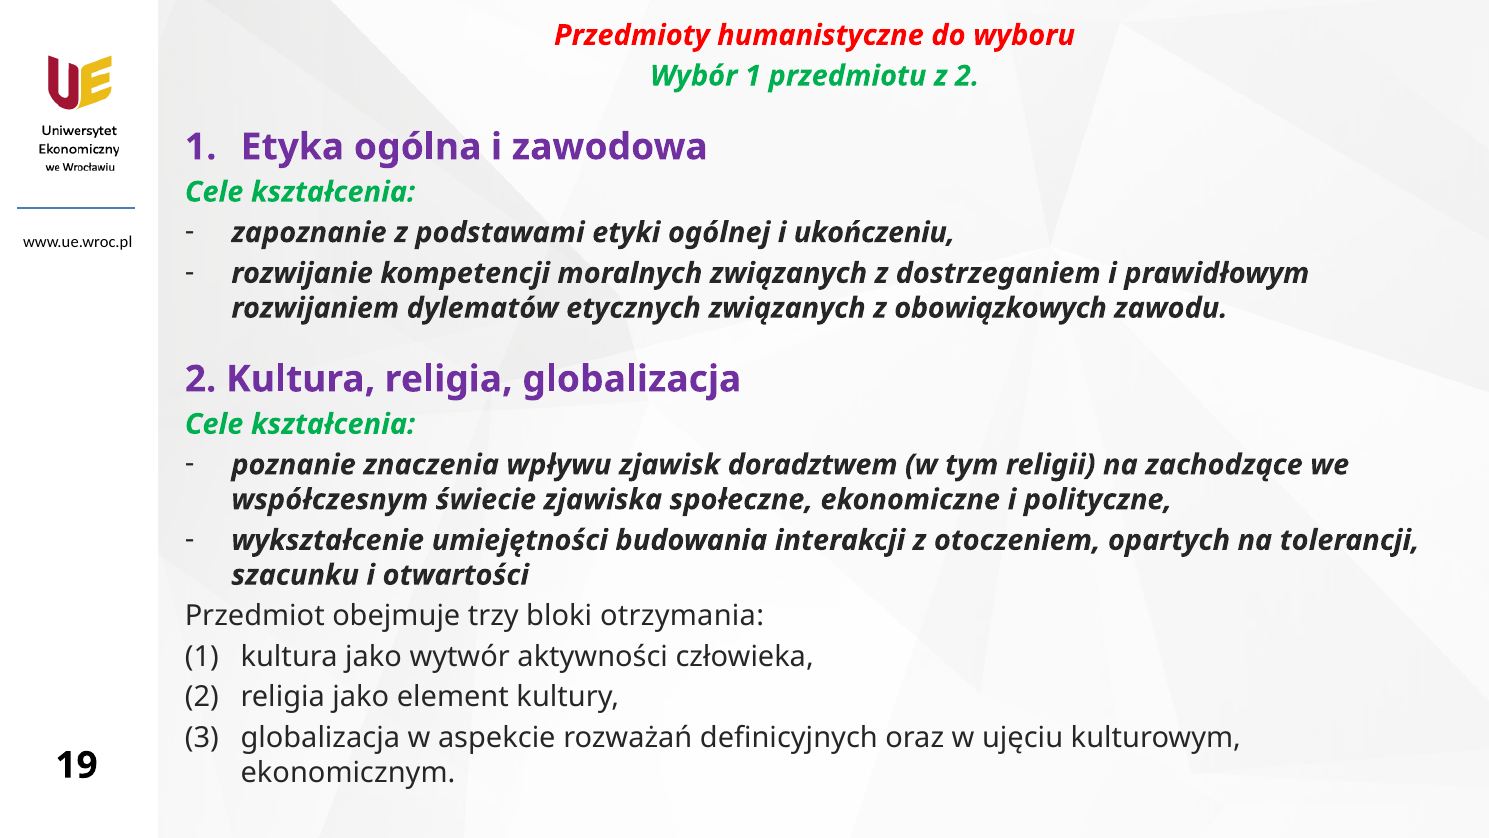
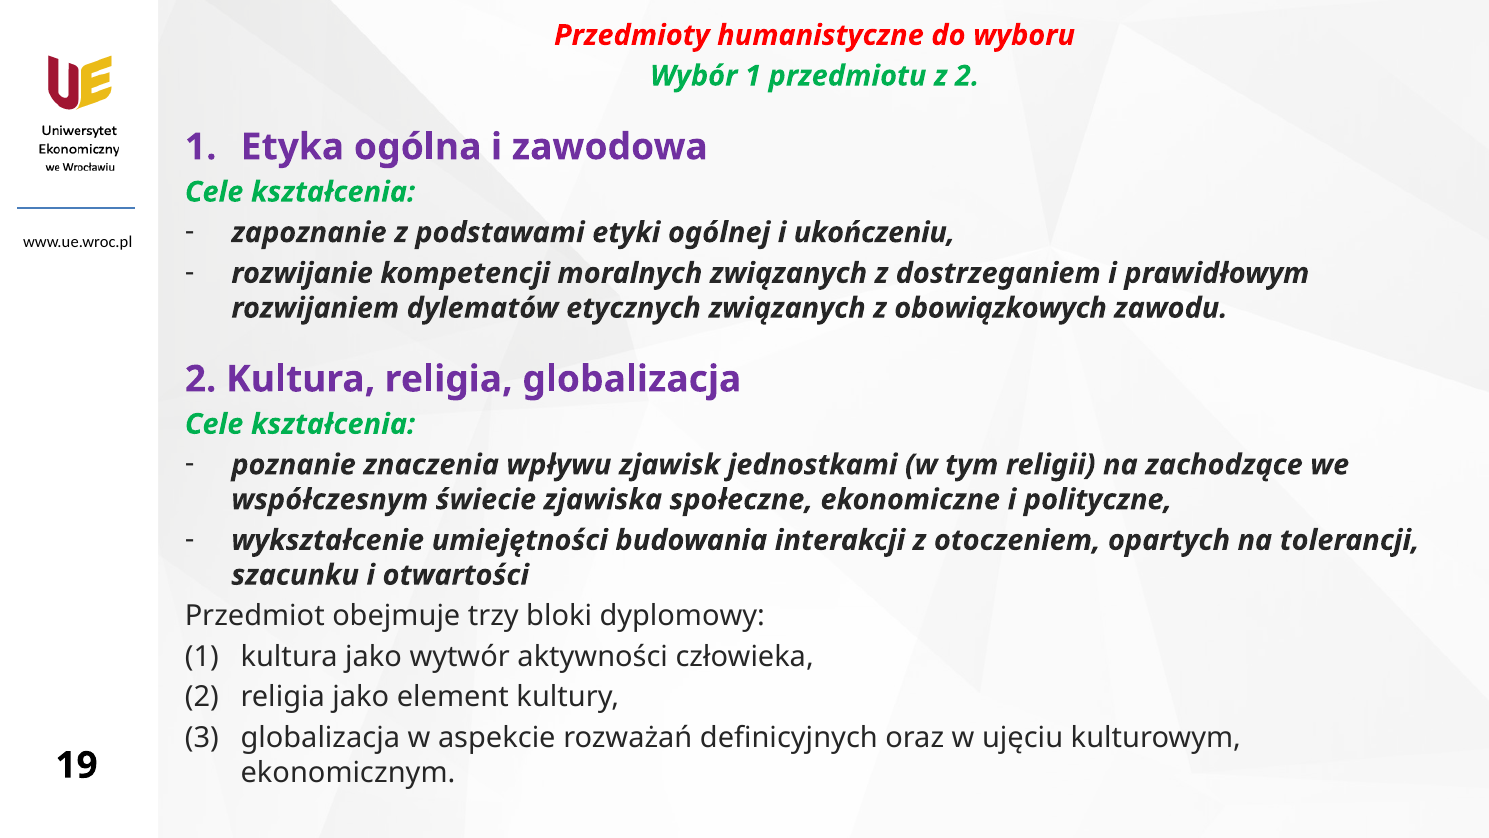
doradztwem: doradztwem -> jednostkami (813, 465)
otrzymania: otrzymania -> dyplomowy (682, 616)
